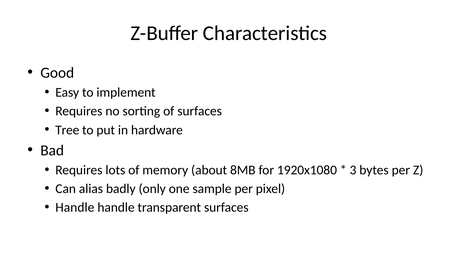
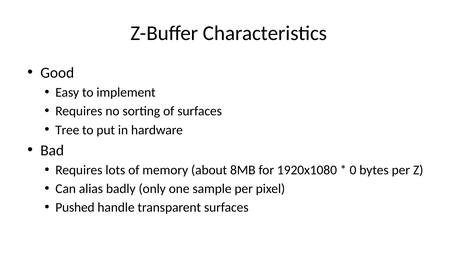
3: 3 -> 0 (353, 170)
Handle: Handle -> Pushed (75, 207)
